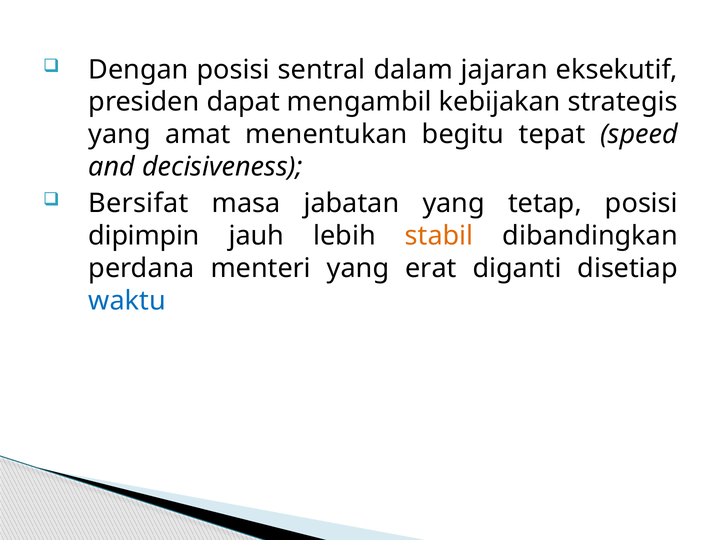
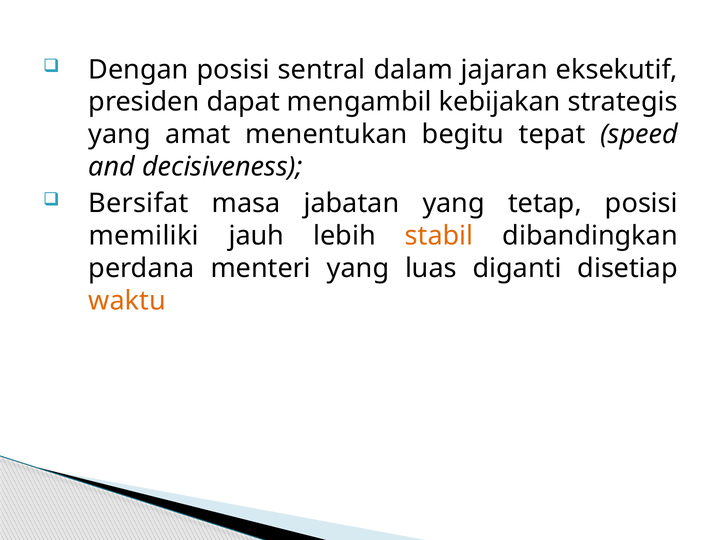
dipimpin: dipimpin -> memiliki (144, 236)
erat: erat -> luas (431, 269)
waktu colour: blue -> orange (127, 301)
